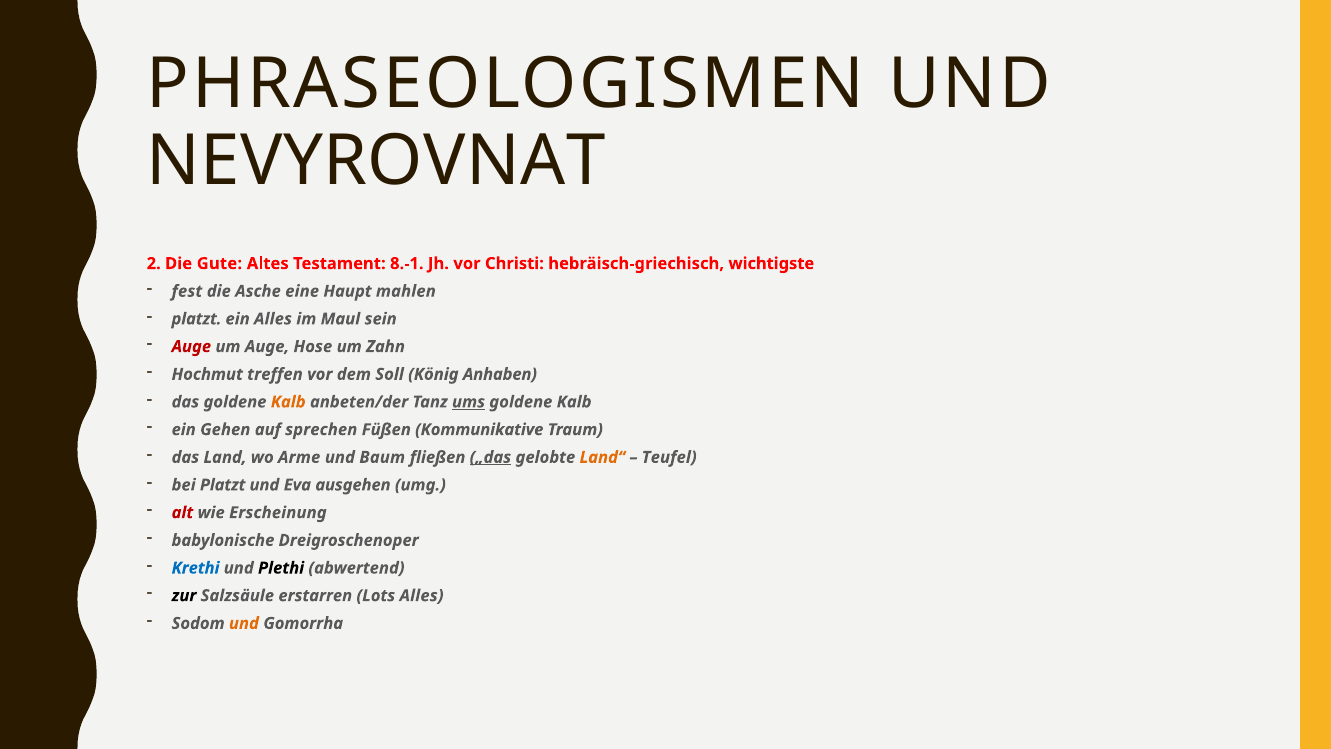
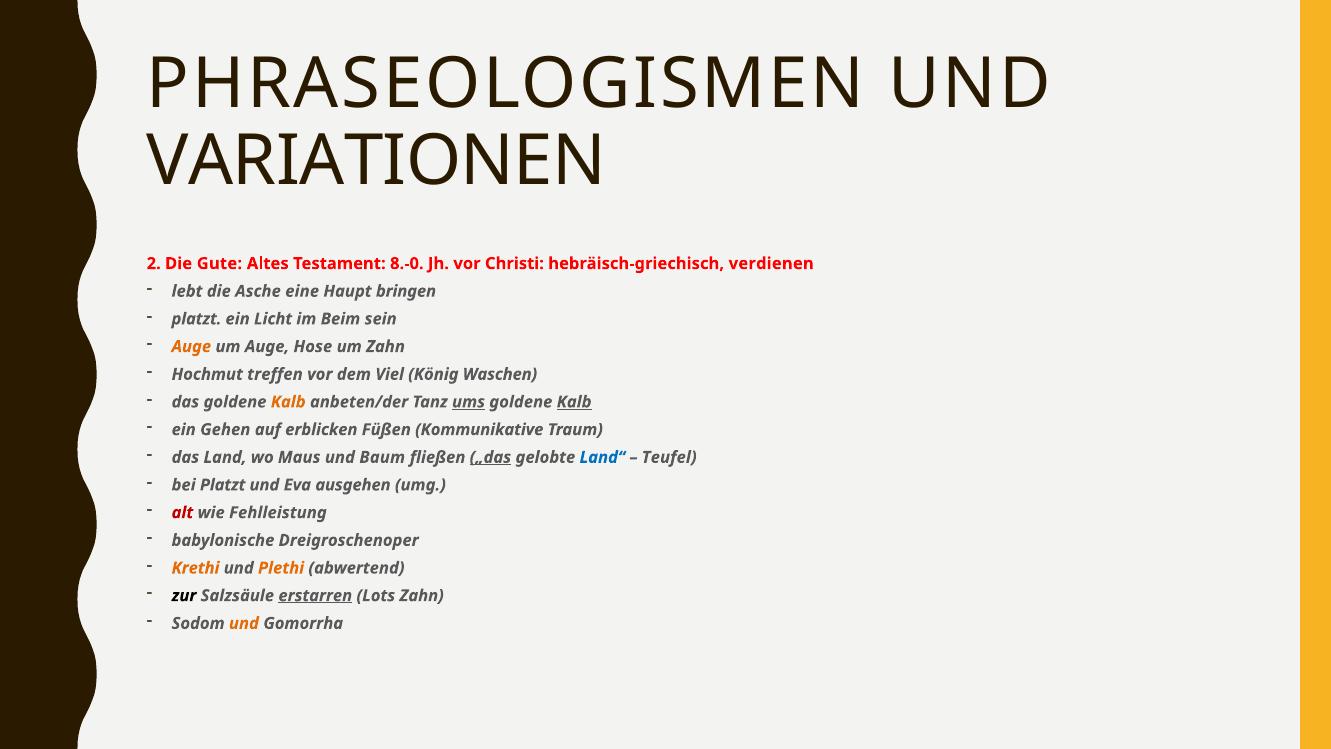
NEVYROVNAT: NEVYROVNAT -> VARIATIONEN (376, 161)
8.-1: 8.-1 -> 8.-0 (407, 263)
wichtigste: wichtigste -> verdienen (771, 263)
fest: fest -> lebt (187, 291)
mahlen: mahlen -> bringen (406, 291)
ein Alles: Alles -> Licht (273, 319)
Maul: Maul -> Beim (340, 319)
Auge colour: red -> orange (191, 346)
Soll: Soll -> Viel (390, 374)
Anhaben: Anhaben -> Waschen (500, 374)
Kalb underline: none -> present (574, 402)
sprechen: sprechen -> erblicken (321, 429)
Arme: Arme -> Maus (299, 457)
Land“ colour: orange -> blue (602, 457)
Erscheinung: Erscheinung -> Fehlleistung (278, 512)
Krethi colour: blue -> orange (196, 568)
Plethi colour: black -> orange (281, 568)
erstarren underline: none -> present (315, 595)
Lots Alles: Alles -> Zahn (422, 595)
